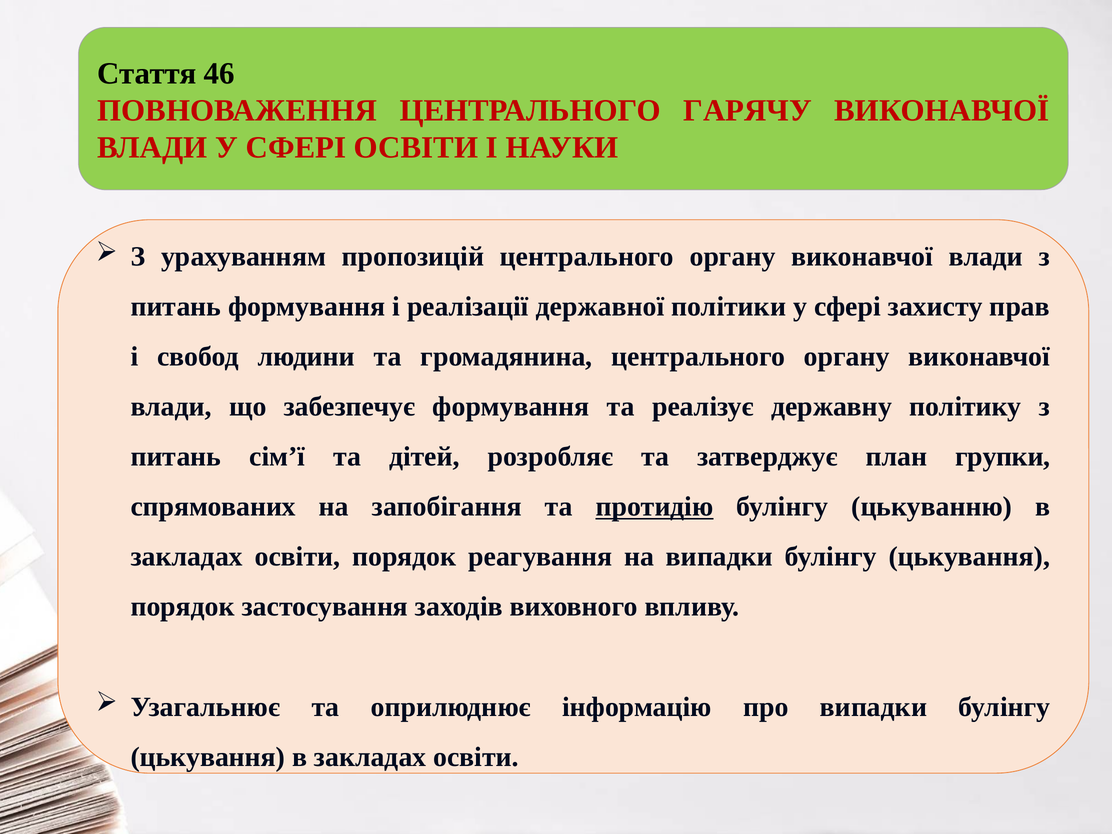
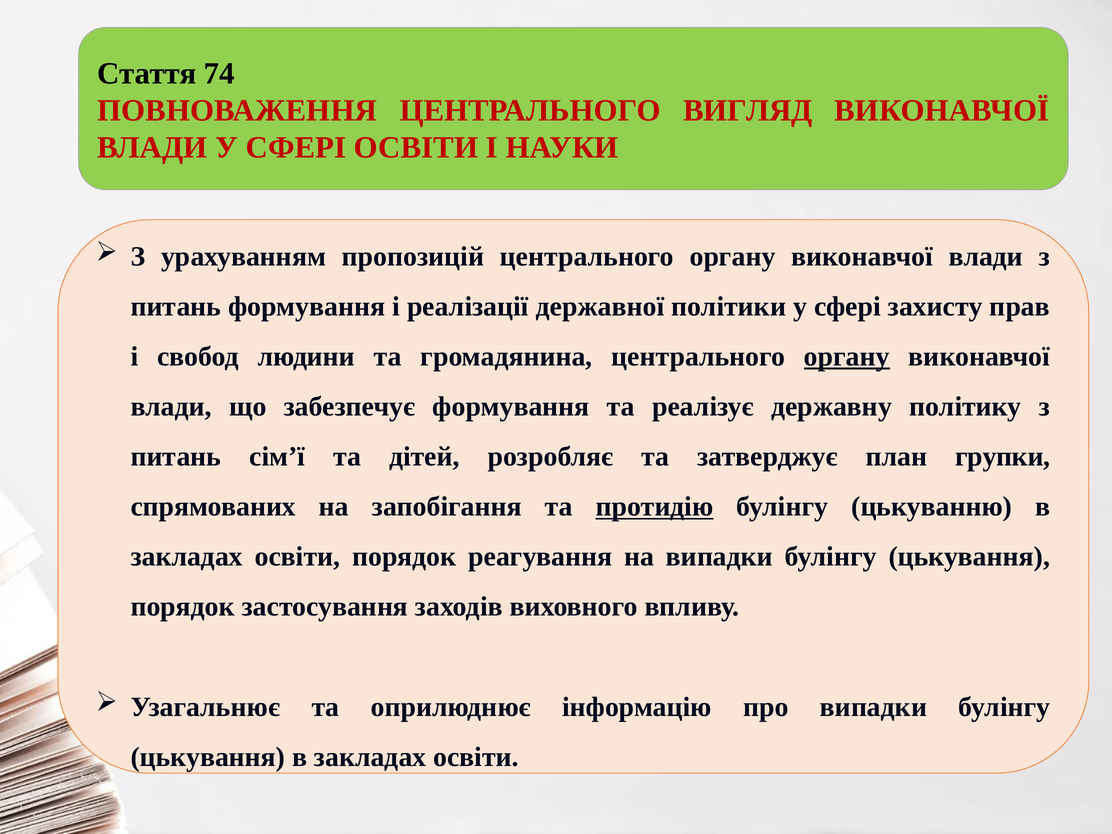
46: 46 -> 74 (219, 74)
ГАРЯЧУ: ГАРЯЧУ -> ВИГЛЯД (748, 111)
органу underline: none -> present (847, 357)
